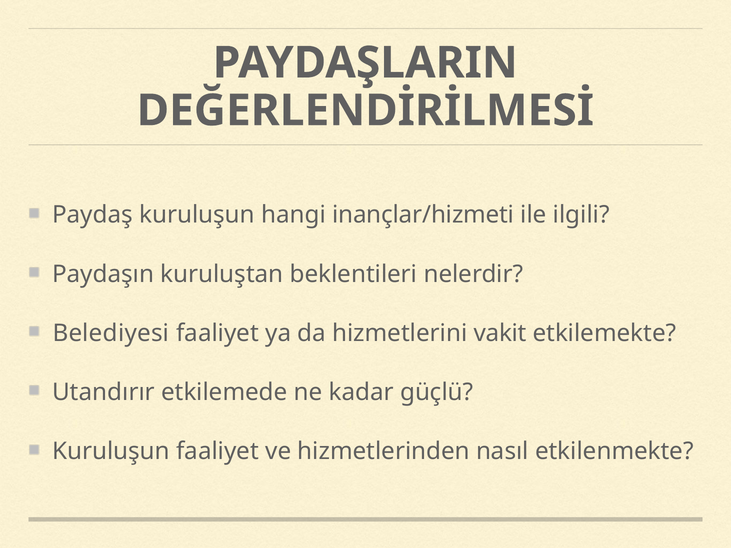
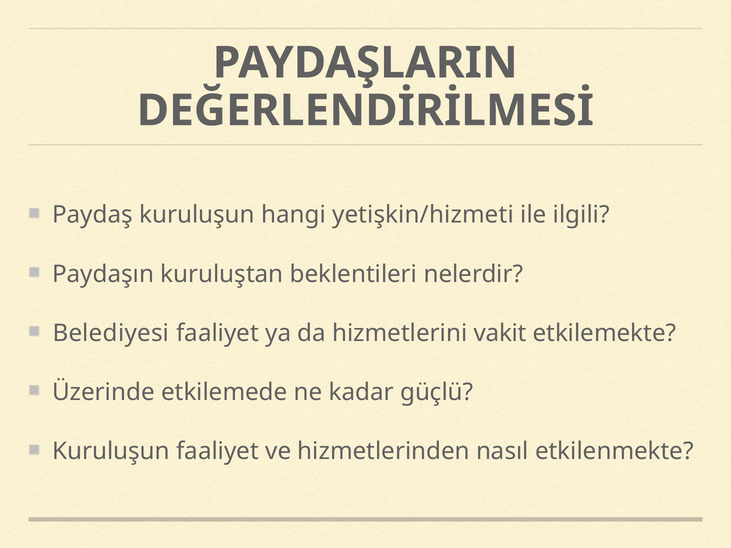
inançlar/hizmeti: inançlar/hizmeti -> yetişkin/hizmeti (423, 215)
Utandırır: Utandırır -> Üzerinde (103, 392)
